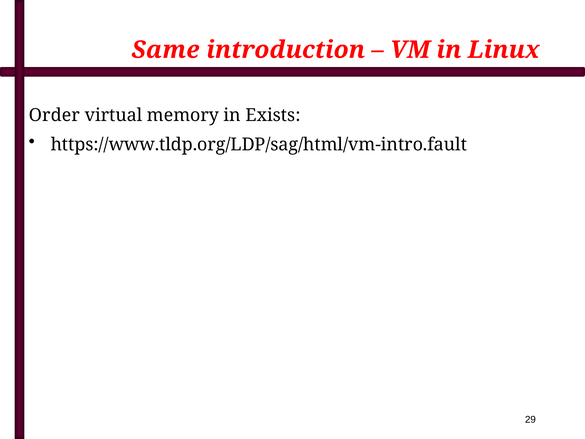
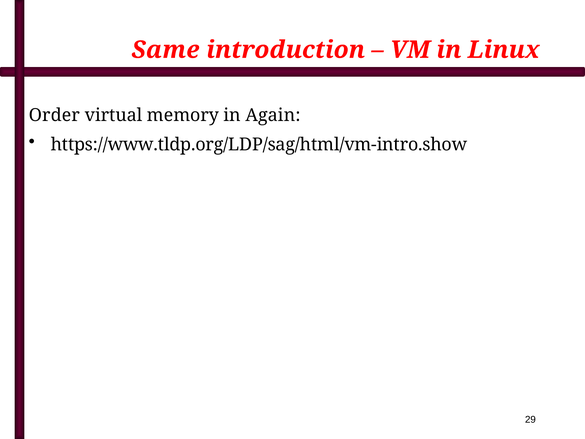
Exists: Exists -> Again (273, 115)
https://www.tldp.org/LDP/sag/html/vm-intro.fault: https://www.tldp.org/LDP/sag/html/vm-intro.fault -> https://www.tldp.org/LDP/sag/html/vm-intro.show (259, 145)
